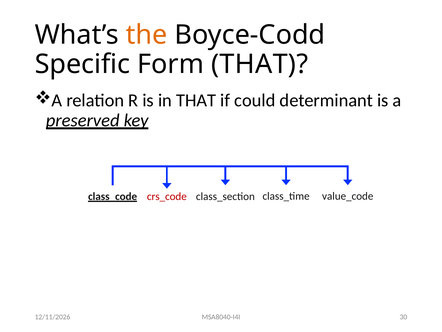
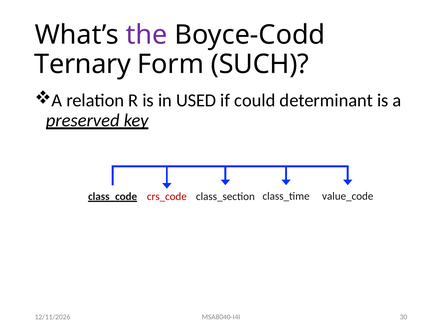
the colour: orange -> purple (147, 35)
Specific: Specific -> Ternary (83, 64)
Form THAT: THAT -> SUCH (260, 64)
in THAT: THAT -> USED (196, 100)
